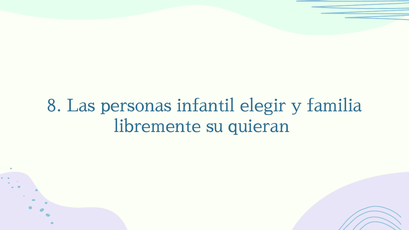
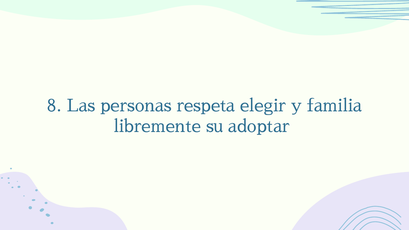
infantil: infantil -> respeta (206, 106)
quieran: quieran -> adoptar (259, 126)
